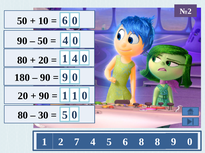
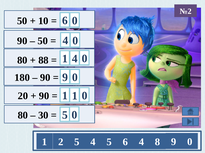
20: 20 -> 88 (43, 61)
2 7: 7 -> 5 (77, 143)
6 8: 8 -> 4 (141, 143)
